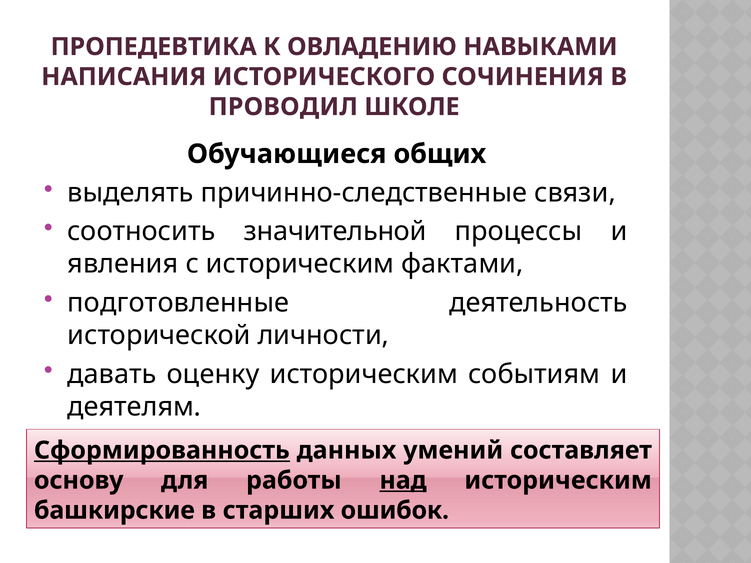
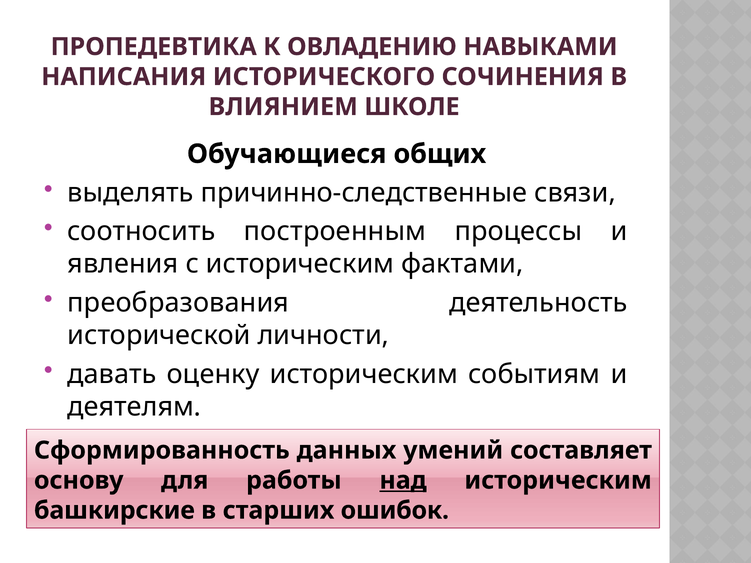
ПРОВОДИЛ: ПРОВОДИЛ -> ВЛИЯНИЕМ (283, 107)
значительной: значительной -> построенным (335, 232)
подготовленные: подготовленные -> преобразования (178, 303)
Сформированность underline: present -> none (162, 451)
